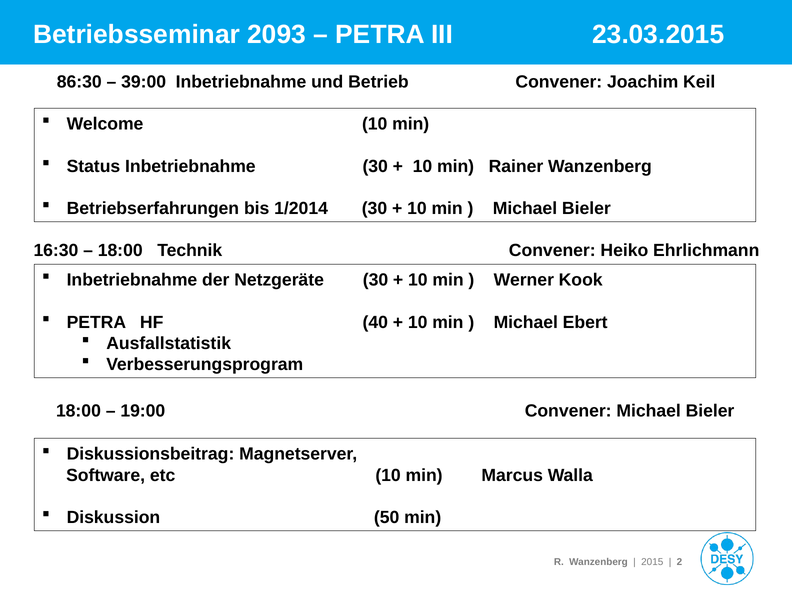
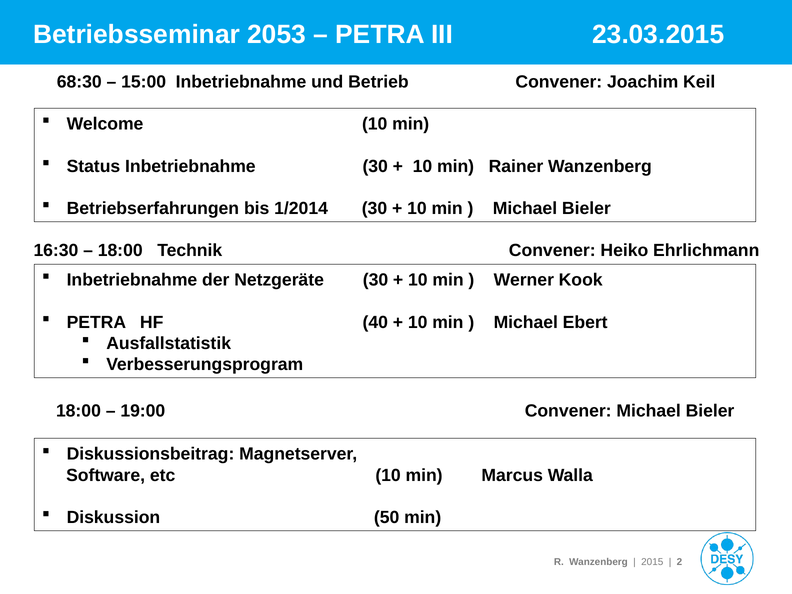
2093: 2093 -> 2053 (277, 34)
86:30: 86:30 -> 68:30 (79, 82)
39:00: 39:00 -> 15:00 (144, 82)
